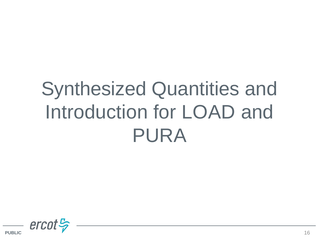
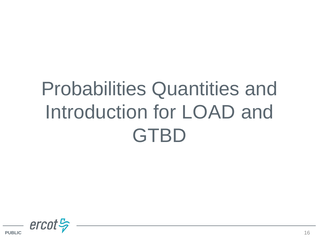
Synthesized: Synthesized -> Probabilities (94, 89)
PURA: PURA -> GTBD (159, 136)
